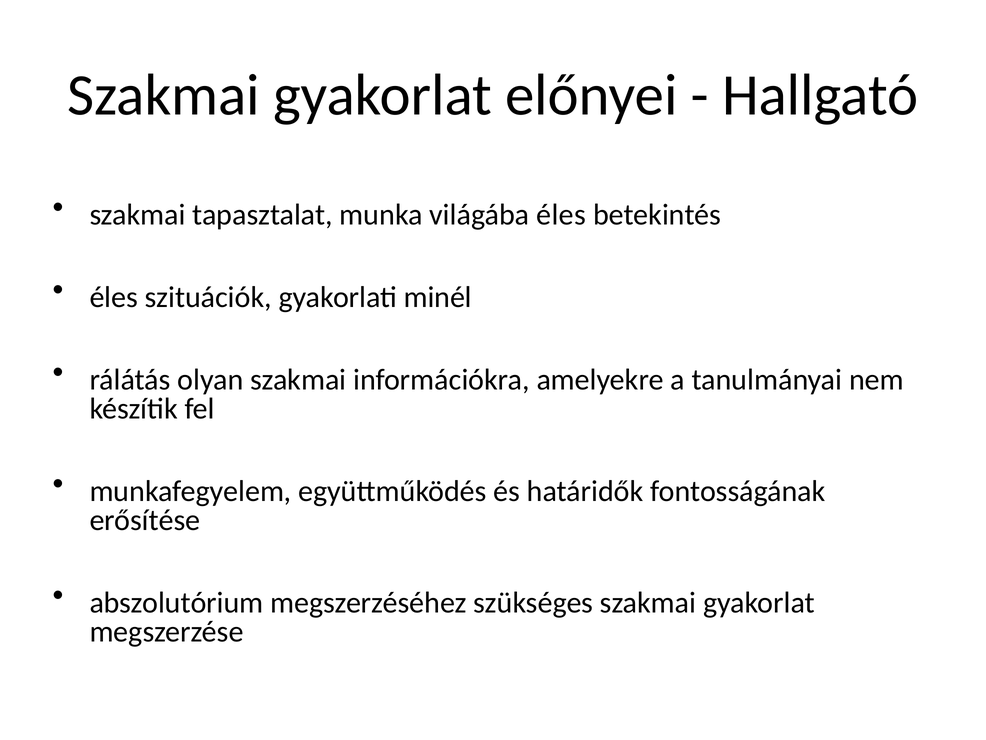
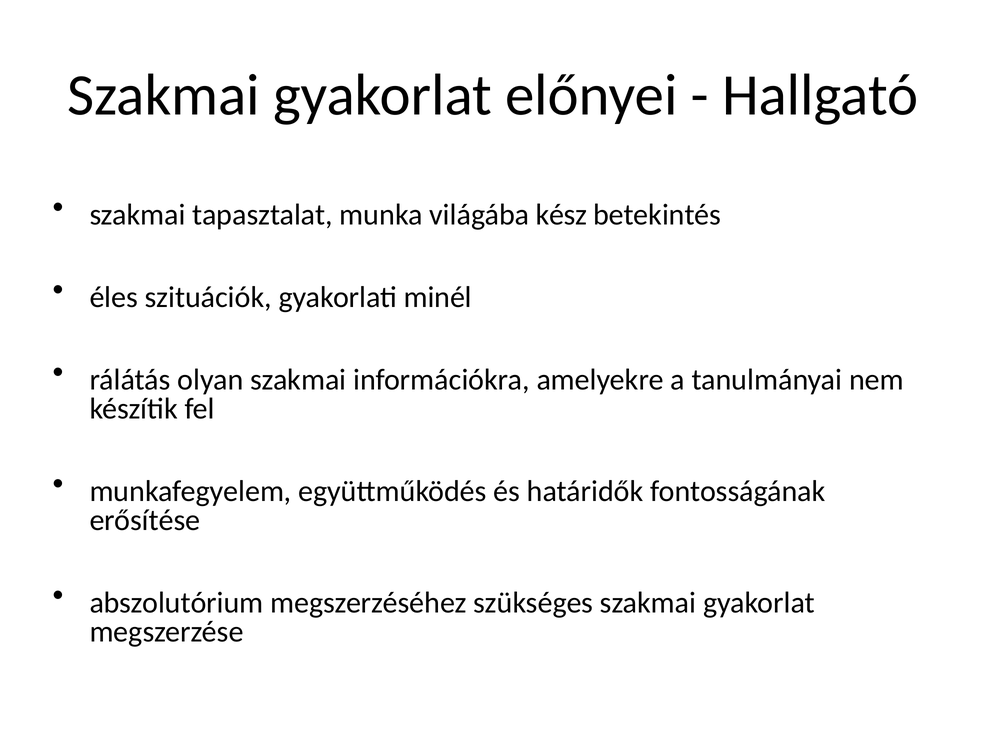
világába éles: éles -> kész (561, 215)
